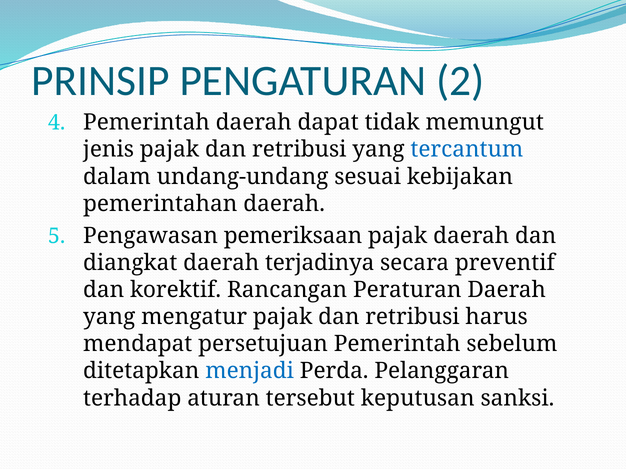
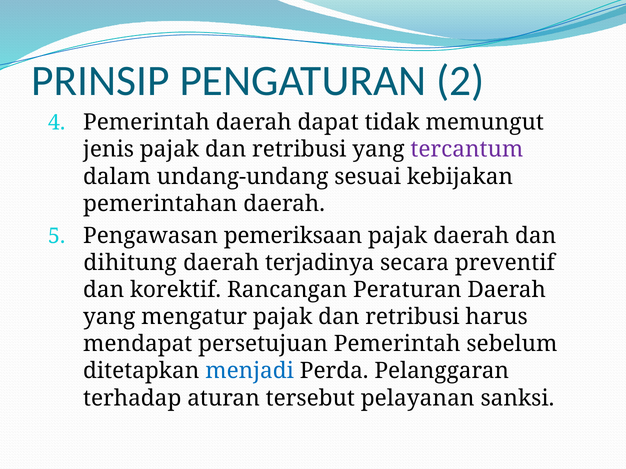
tercantum colour: blue -> purple (467, 150)
diangkat: diangkat -> dihitung (130, 263)
keputusan: keputusan -> pelayanan (418, 399)
